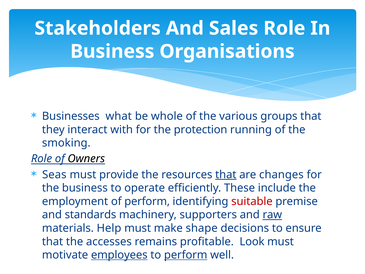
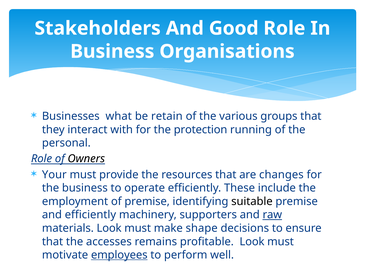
Sales: Sales -> Good (234, 28)
whole: whole -> retain (167, 116)
smoking: smoking -> personal (66, 143)
Seas: Seas -> Your (54, 174)
that underline: present -> none (226, 174)
of perform: perform -> premise (147, 201)
suitable colour: red -> black (252, 201)
and standards: standards -> efficiently (90, 215)
materials Help: Help -> Look (109, 228)
perform underline: present -> none (186, 255)
